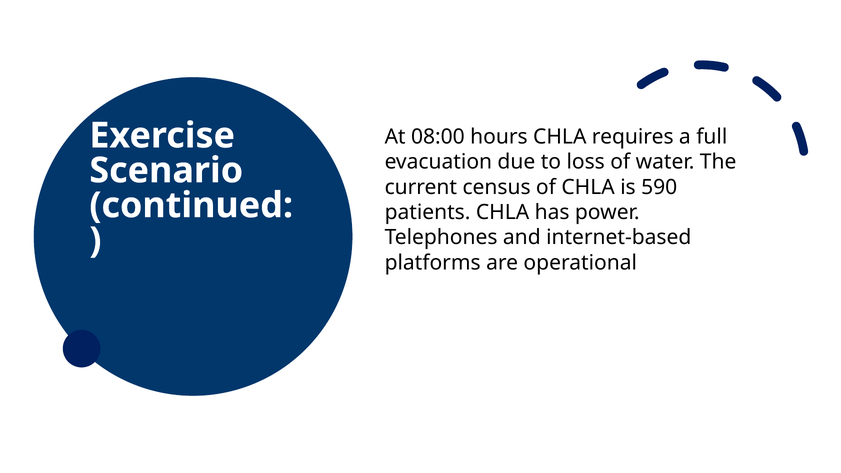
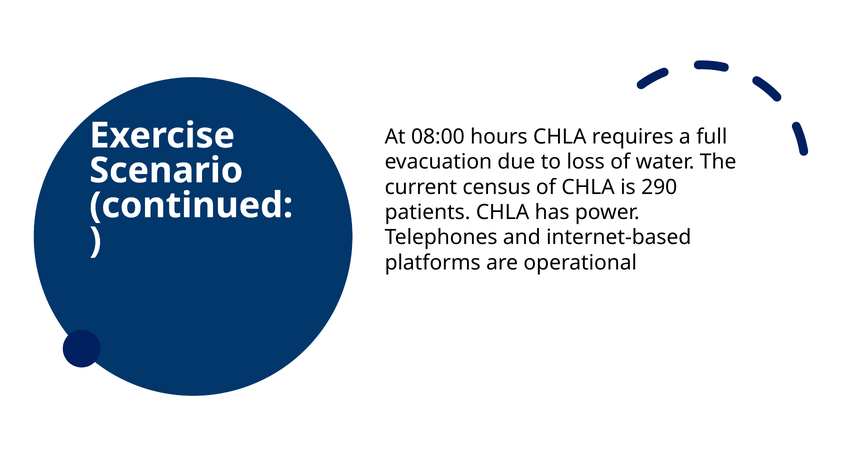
590: 590 -> 290 (659, 187)
